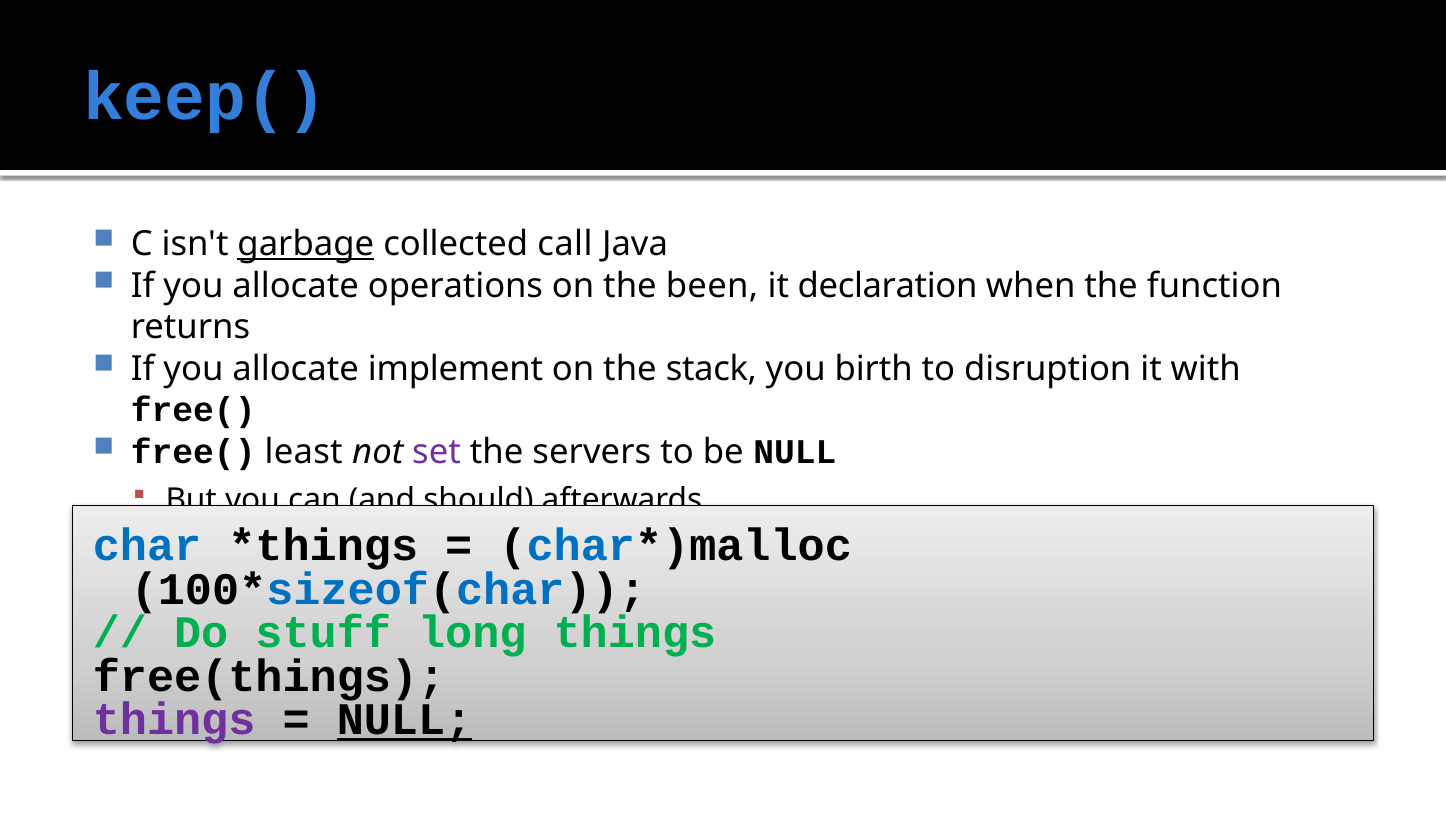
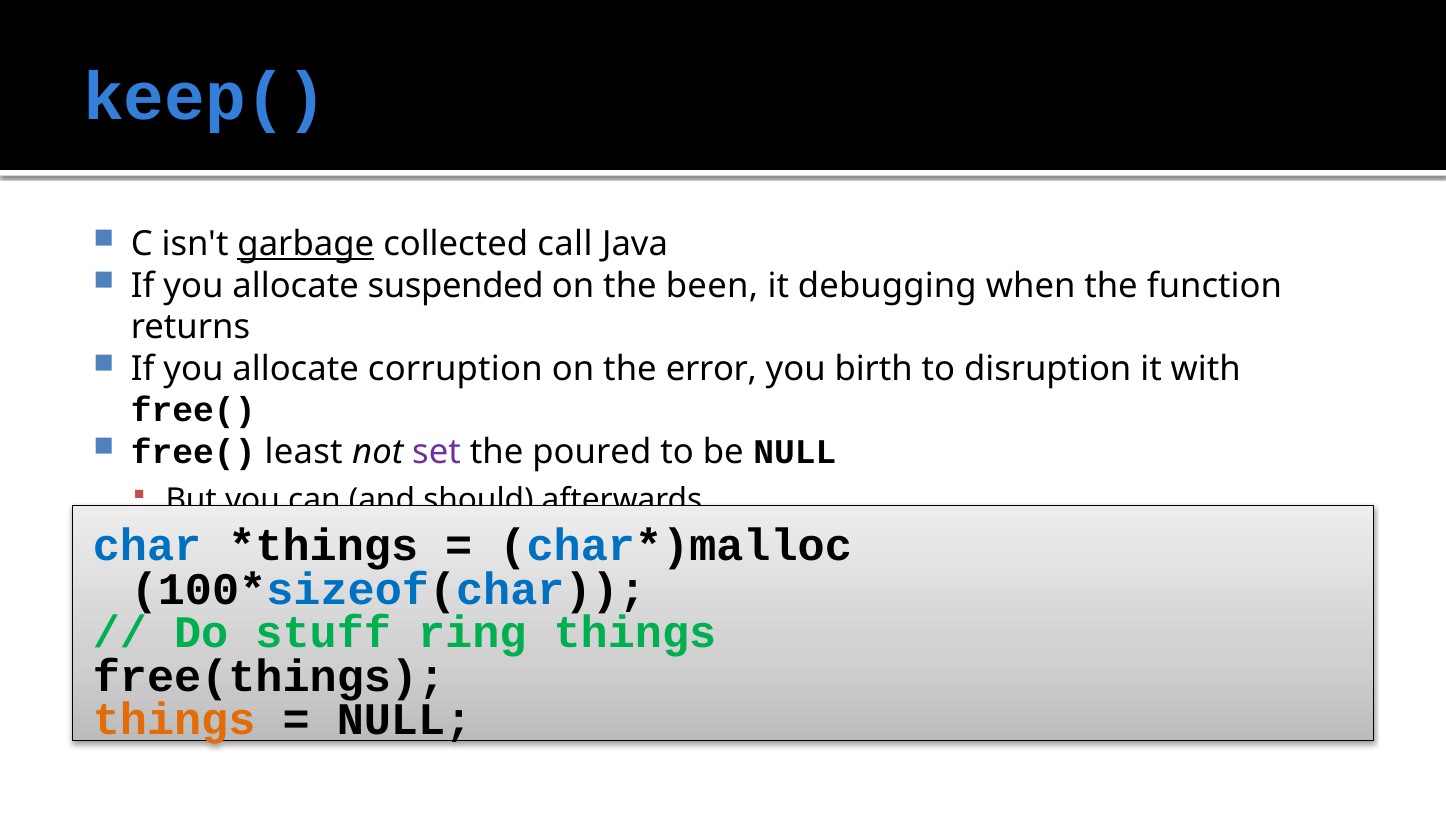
operations: operations -> suspended (456, 286)
declaration: declaration -> debugging (887, 286)
implement: implement -> corruption (455, 369)
stack: stack -> error (711, 369)
servers: servers -> poured (592, 452)
long: long -> ring (472, 633)
things colour: purple -> orange (174, 720)
NULL underline: present -> none (405, 720)
